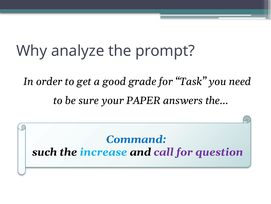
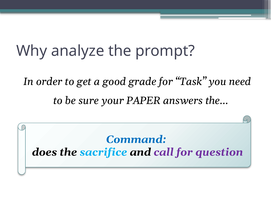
such: such -> does (44, 152)
increase: increase -> sacrifice (103, 152)
